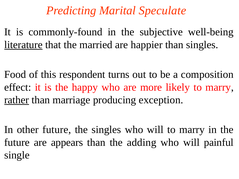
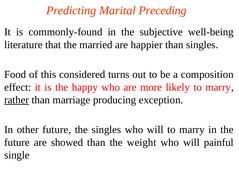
Speculate: Speculate -> Preceding (163, 11)
literature underline: present -> none (23, 45)
respondent: respondent -> considered (82, 75)
appears: appears -> showed (67, 143)
adding: adding -> weight (142, 143)
